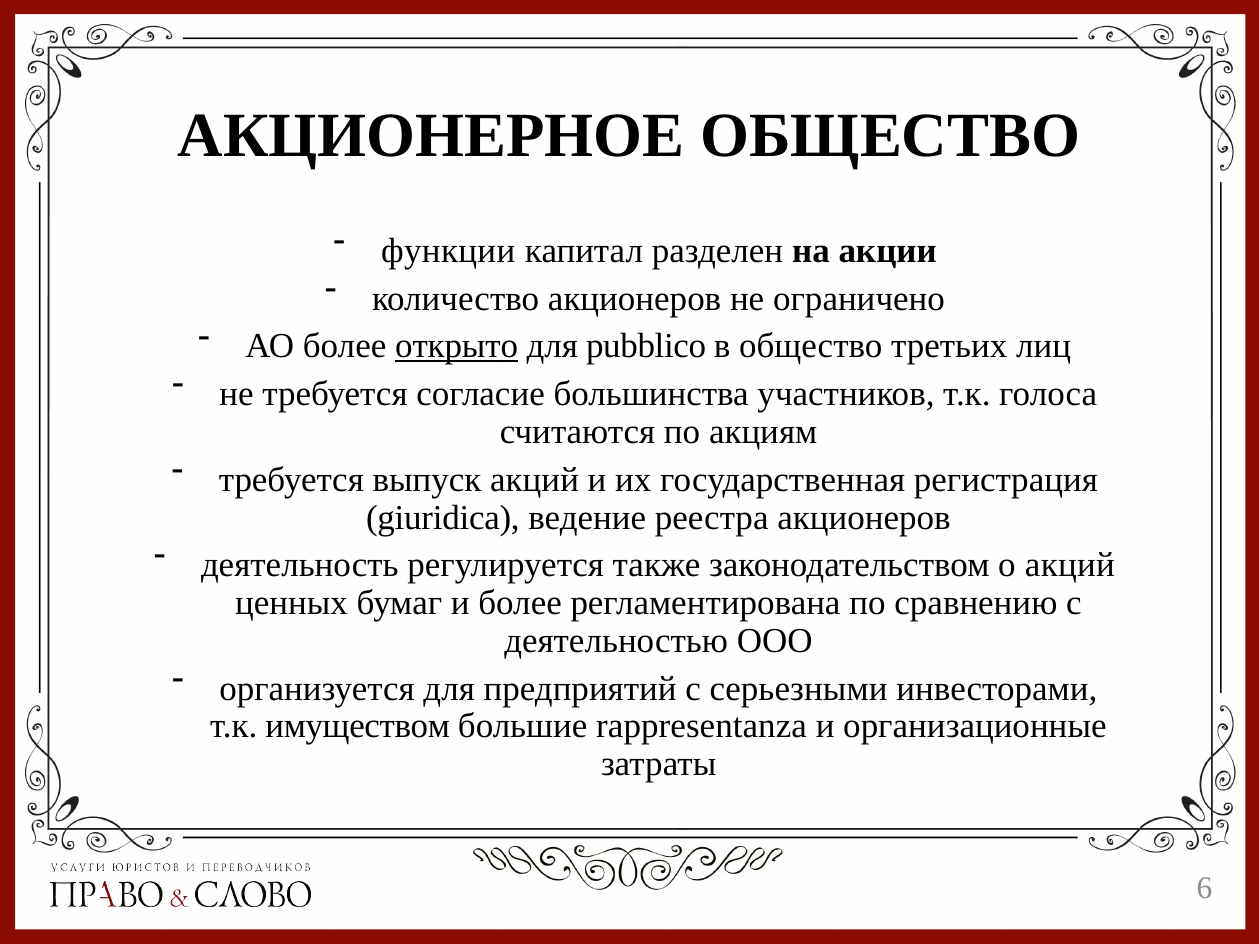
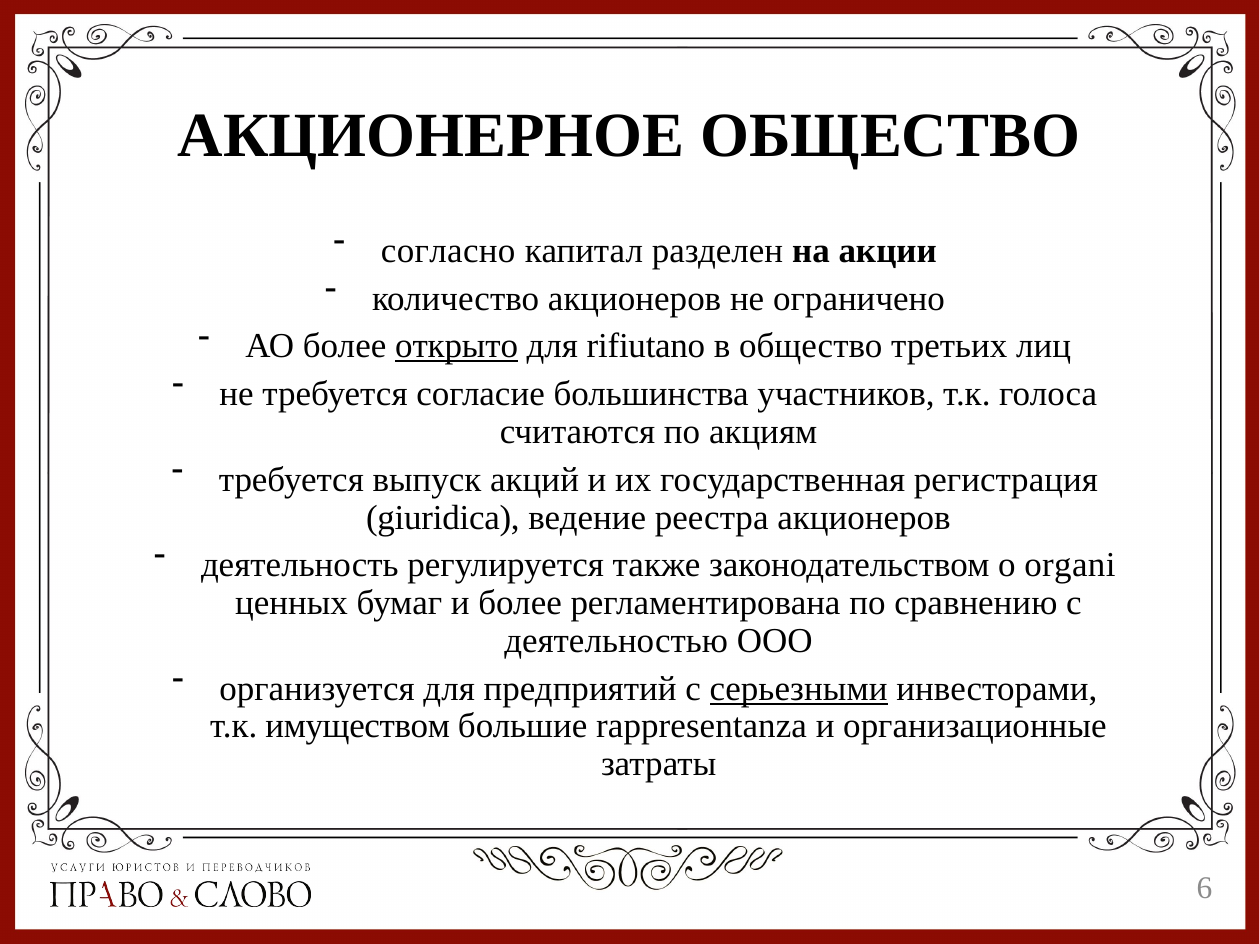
функции: функции -> согласно (448, 251)
pubblico: pubblico -> rifiutano (646, 346)
о акций: акций -> organi (1070, 565)
серьезными underline: none -> present (799, 689)
